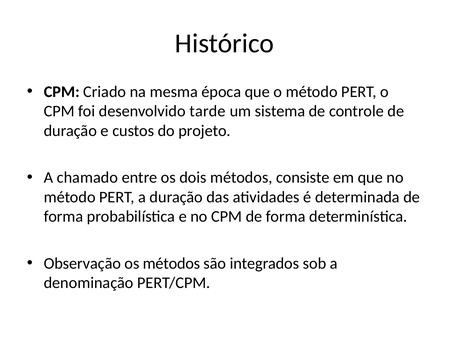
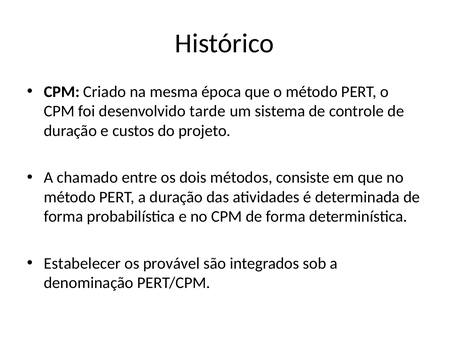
Observação: Observação -> Estabelecer (82, 263)
os métodos: métodos -> provável (171, 263)
